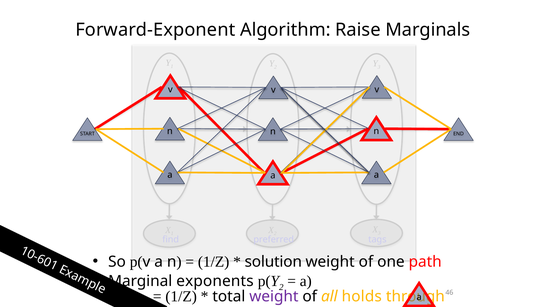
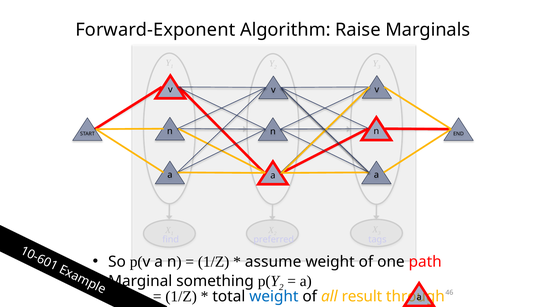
solution: solution -> assume (273, 262)
exponents: exponents -> something (215, 281)
weight colour: purple -> blue (274, 297)
holds: holds -> result (362, 297)
